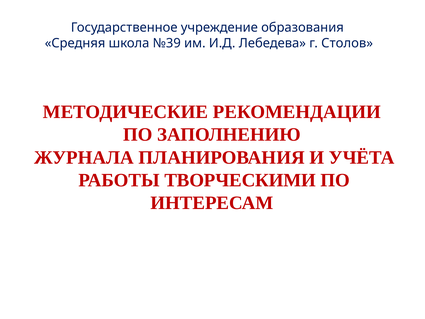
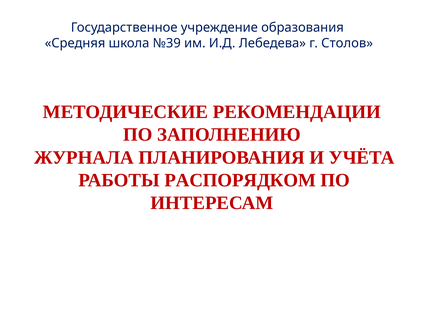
ТВОРЧЕСКИМИ: ТВОРЧЕСКИМИ -> РАСПОРЯДКОМ (240, 180)
